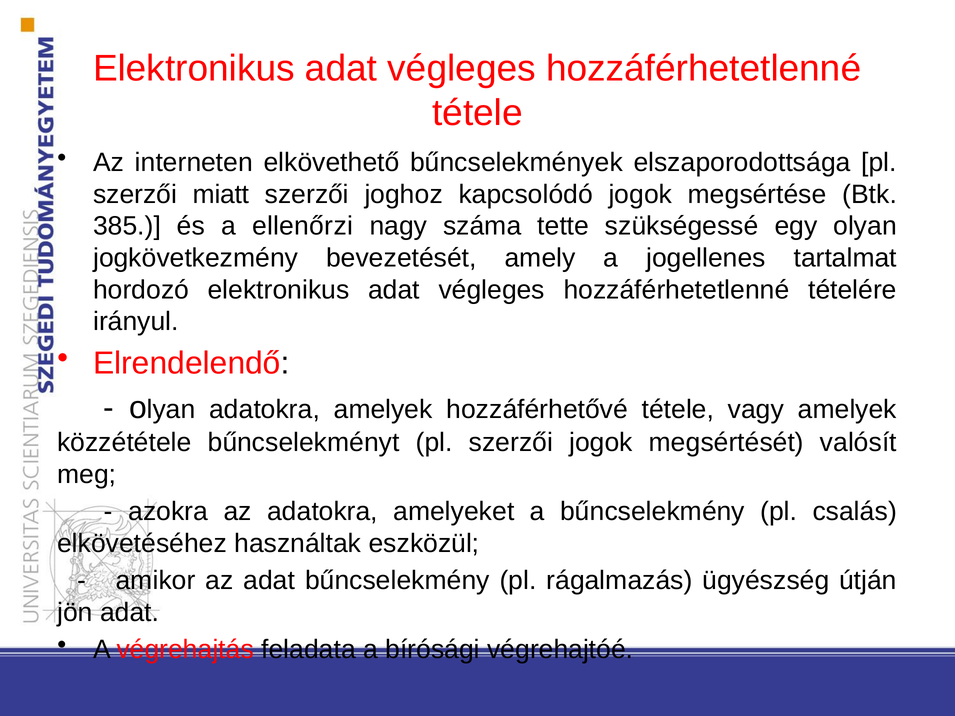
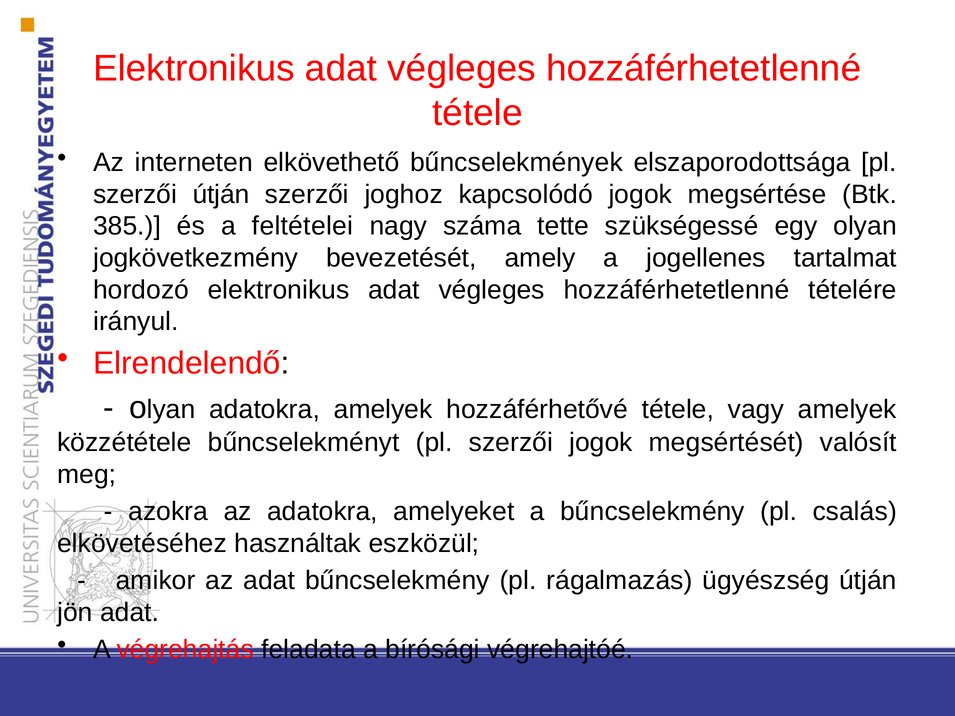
szerzői miatt: miatt -> útján (221, 194)
ellenőrzi: ellenőrzi -> feltételei (303, 226)
